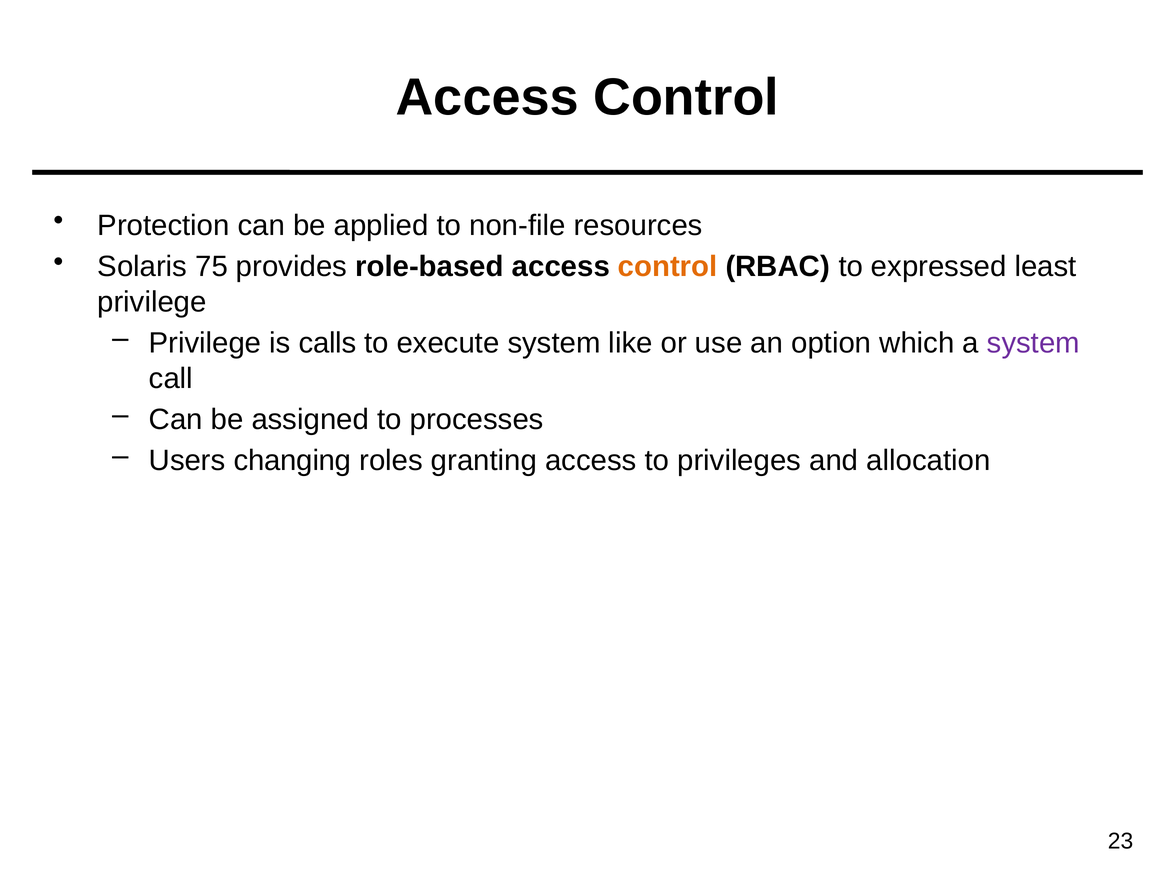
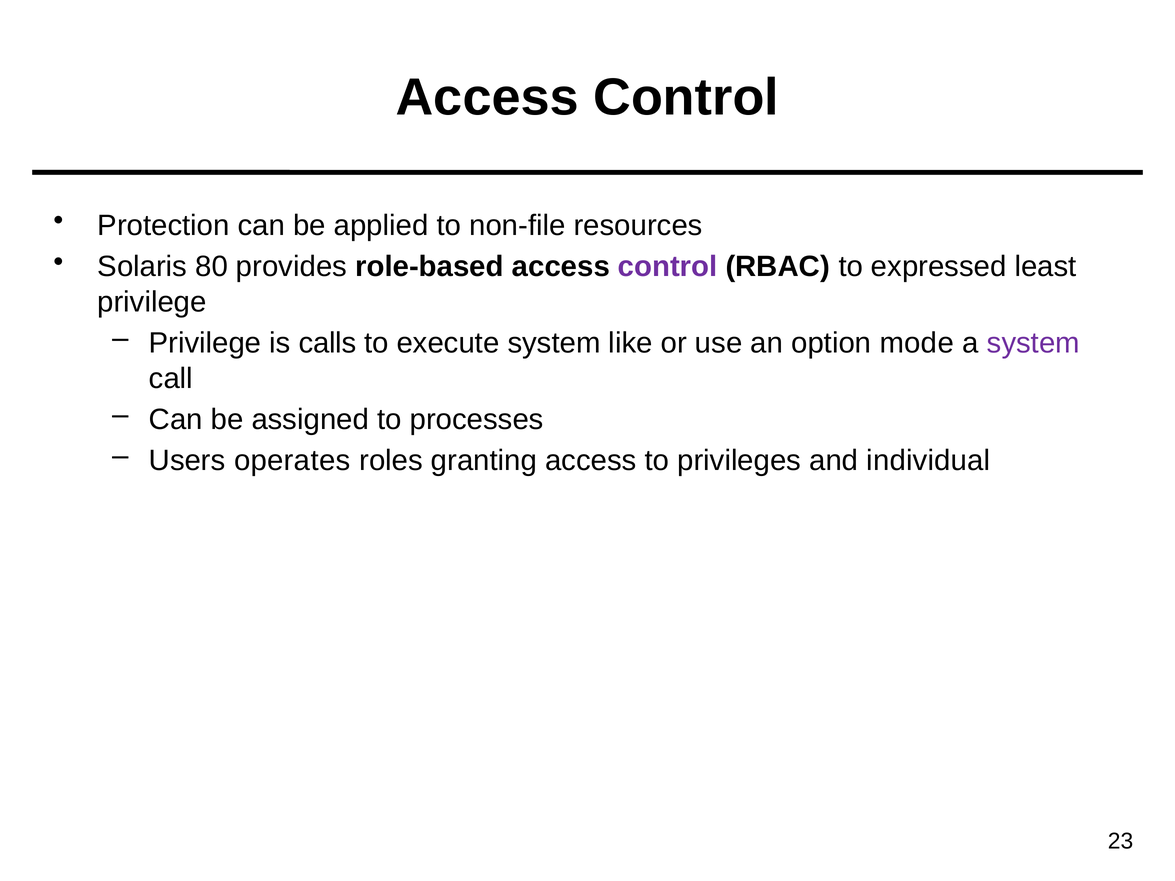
75: 75 -> 80 (212, 267)
control colour: orange -> purple (668, 267)
which: which -> mode (917, 343)
changing: changing -> operates (292, 461)
allocation: allocation -> individual (928, 461)
